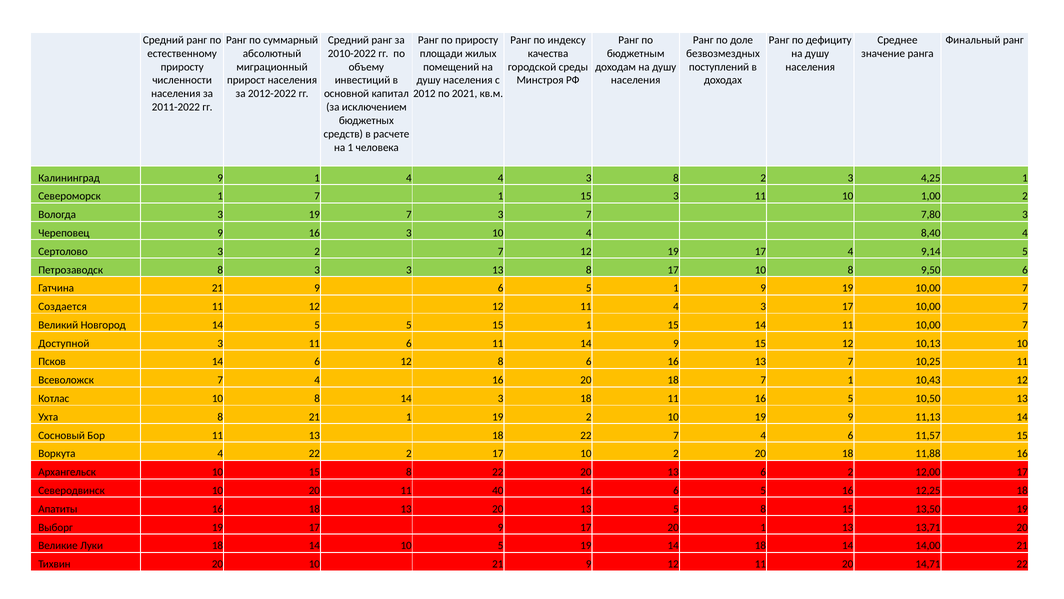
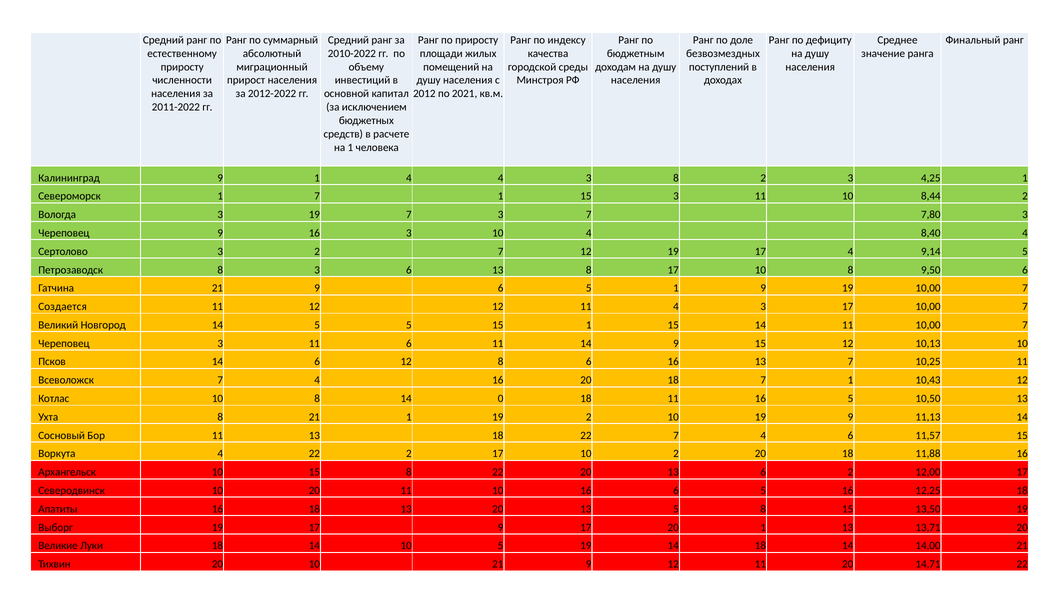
1,00: 1,00 -> 8,44 (931, 196)
3 3: 3 -> 6 (409, 270)
Доступной: Доступной -> Череповец (64, 343)
14 3: 3 -> 0 (501, 398)
20 11 40: 40 -> 10 (498, 490)
